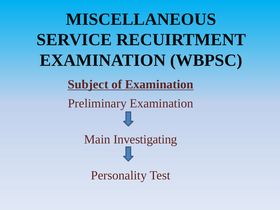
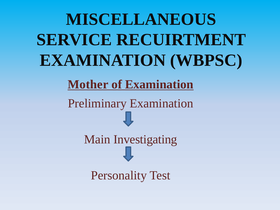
Subject: Subject -> Mother (88, 84)
